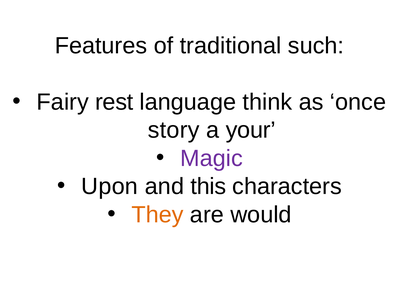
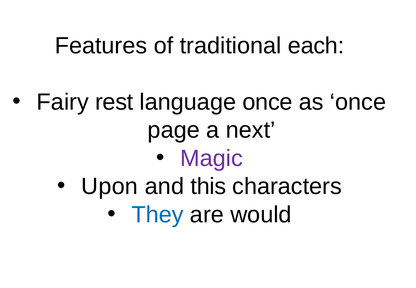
such: such -> each (316, 46)
language think: think -> once (268, 102)
story: story -> page (174, 130)
your: your -> next (251, 130)
They colour: orange -> blue (157, 215)
